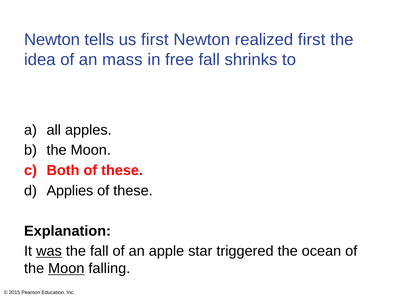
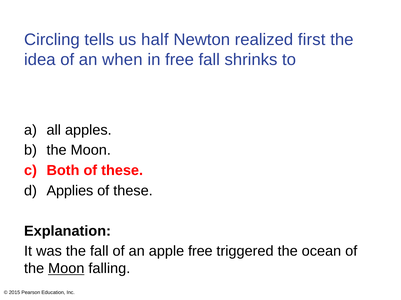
Newton: Newton -> Circling (52, 40)
us first: first -> half (155, 40)
mass: mass -> when (122, 60)
was underline: present -> none (49, 252)
apple star: star -> free (200, 252)
